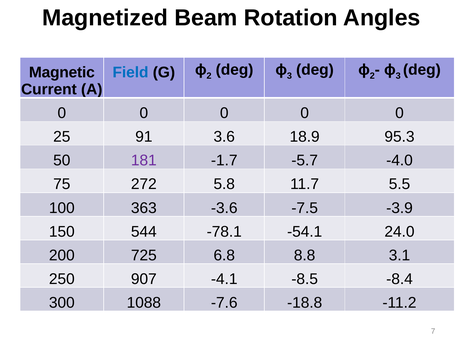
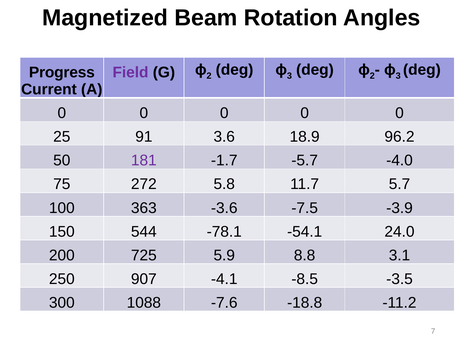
Magnetic: Magnetic -> Progress (62, 72)
Field colour: blue -> purple (131, 72)
95.3: 95.3 -> 96.2 (400, 137)
5.5: 5.5 -> 5.7 (399, 184)
6.8: 6.8 -> 5.9 (224, 255)
-8.4: -8.4 -> -3.5 (400, 279)
